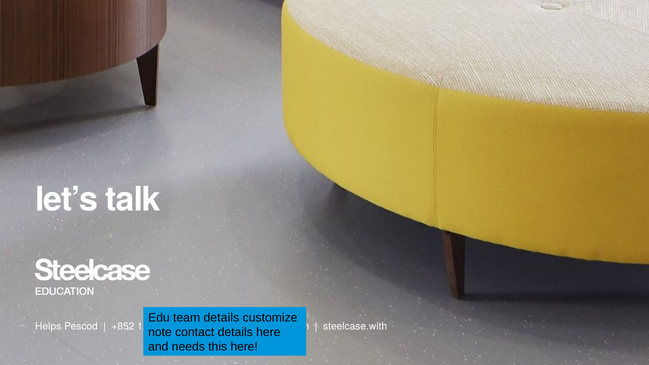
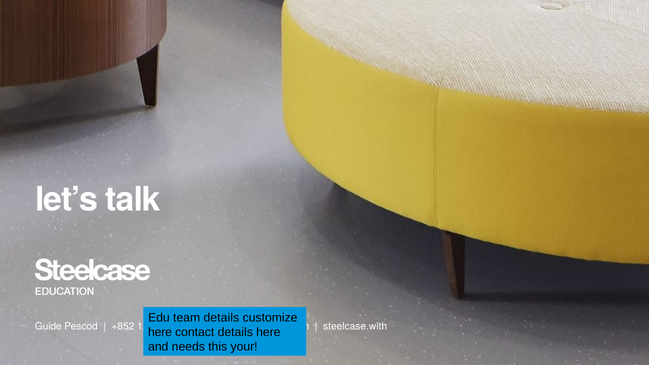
Helps: Helps -> Guide (48, 326)
note: note -> here (160, 332)
this here: here -> your (244, 347)
